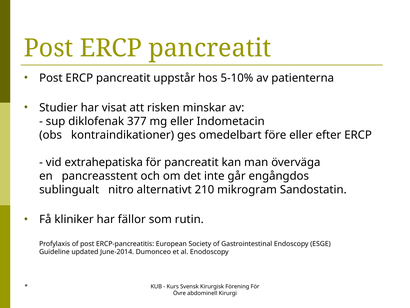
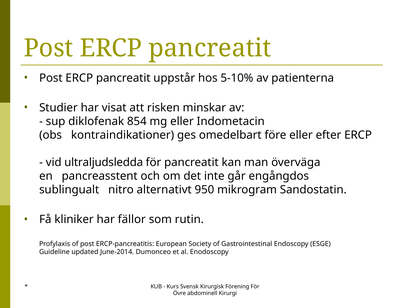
377: 377 -> 854 (137, 121)
extrahepatiska: extrahepatiska -> ultraljudsledda (104, 162)
210: 210 -> 950 (204, 189)
